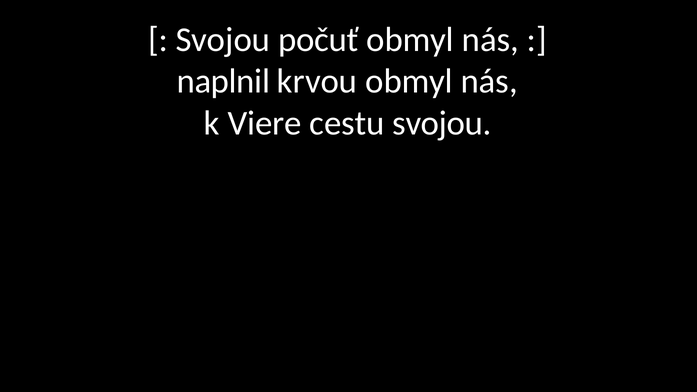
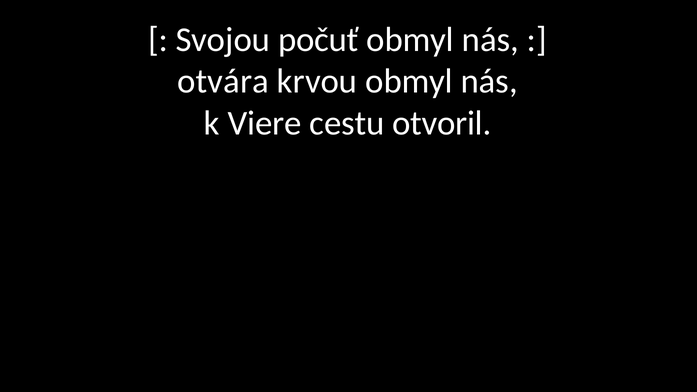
naplnil: naplnil -> otvára (223, 81)
cestu svojou: svojou -> otvoril (442, 123)
